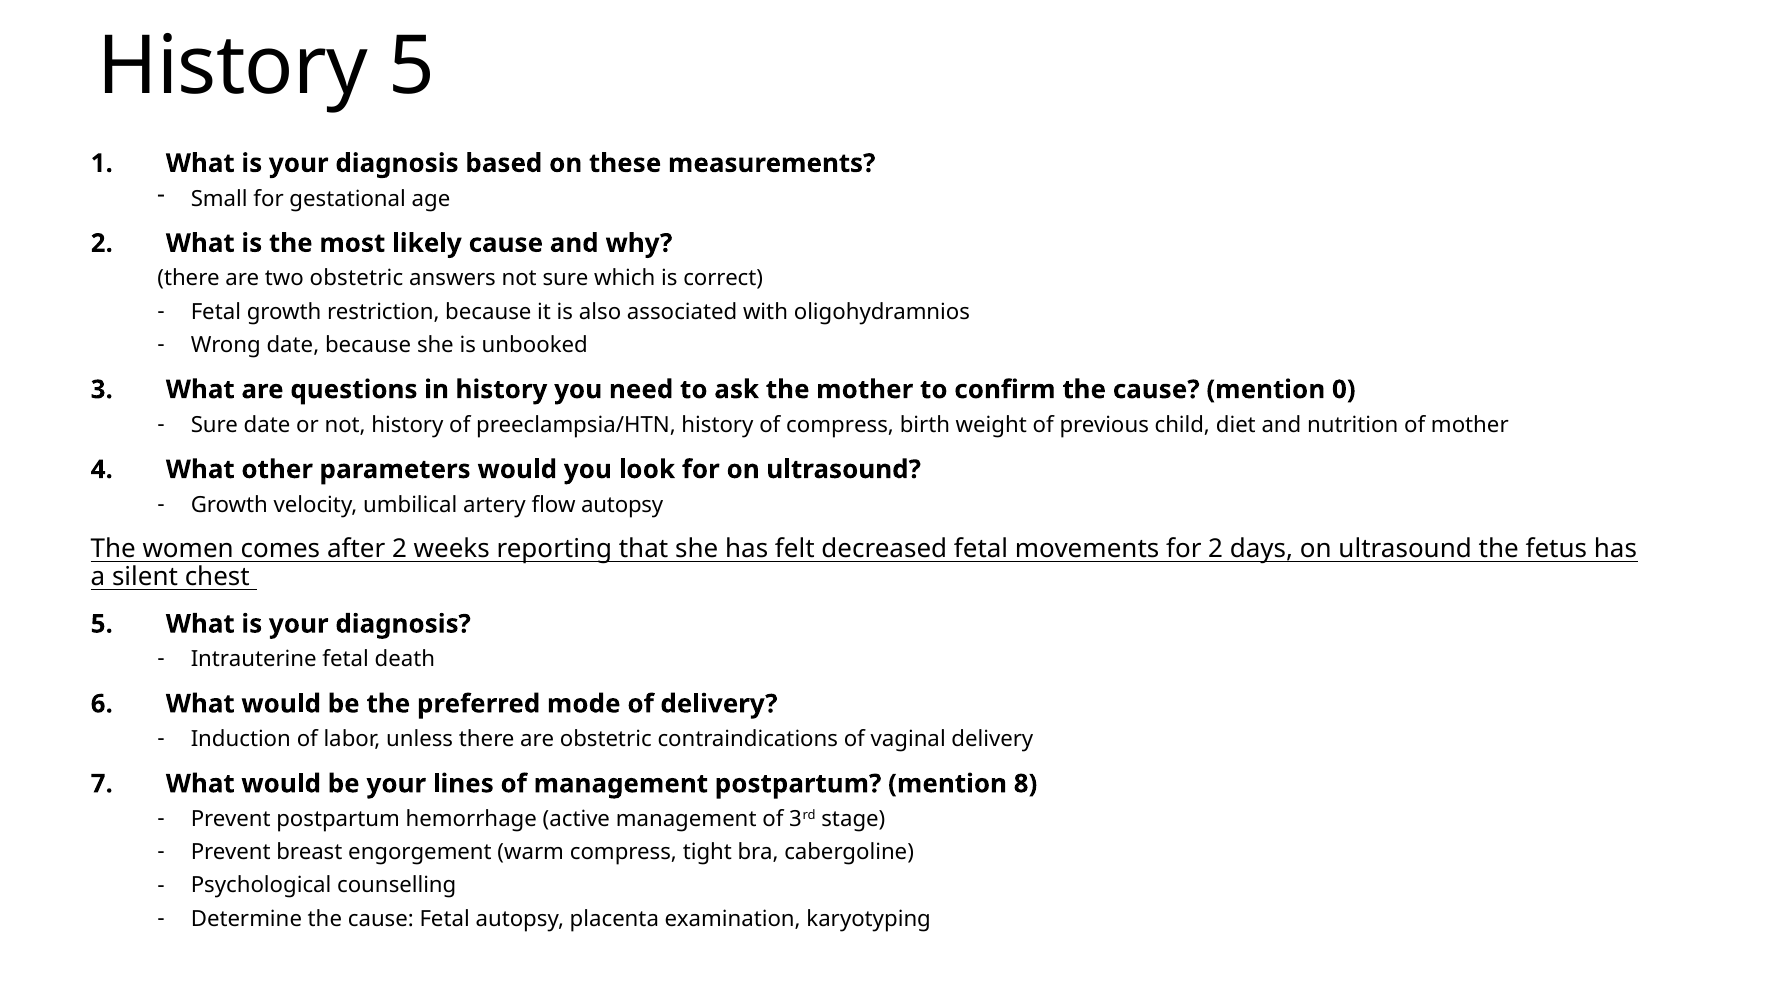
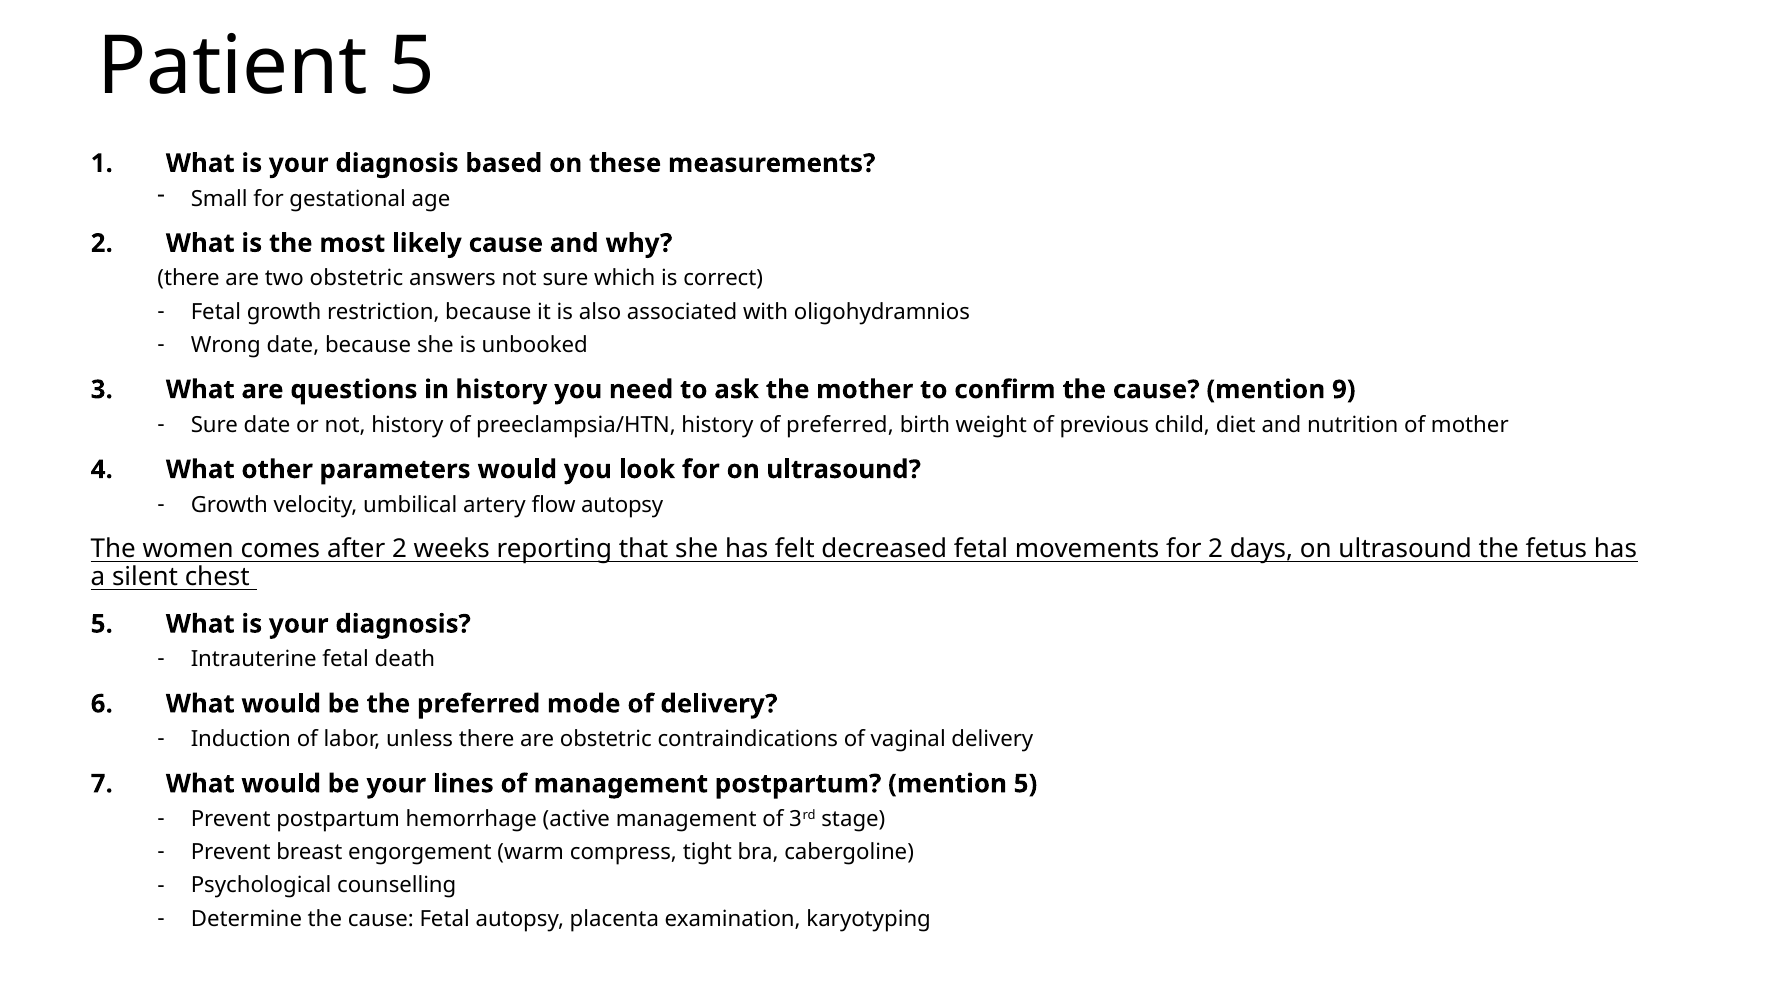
History: History -> Patient (233, 66)
0: 0 -> 9 (1344, 390)
of compress: compress -> preferred (840, 425)
mention 8: 8 -> 5 (1026, 784)
